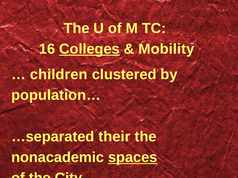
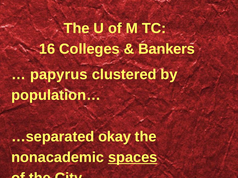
Colleges underline: present -> none (89, 49)
Mobility: Mobility -> Bankers (167, 49)
children: children -> papyrus (59, 75)
their: their -> okay (115, 137)
